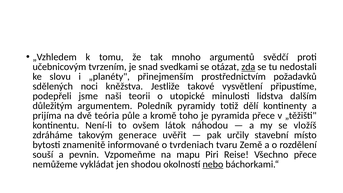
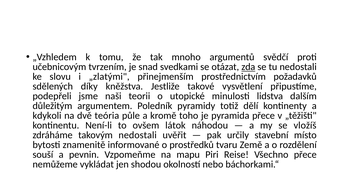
„planéty: „planéty -> „zlatými (109, 77)
noci: noci -> díky (89, 86)
prijíma: prijíma -> kdykoli (47, 116)
takovým generace: generace -> nedostali (138, 135)
tvrdeniach: tvrdeniach -> prostředků (192, 145)
nebo underline: present -> none (213, 164)
